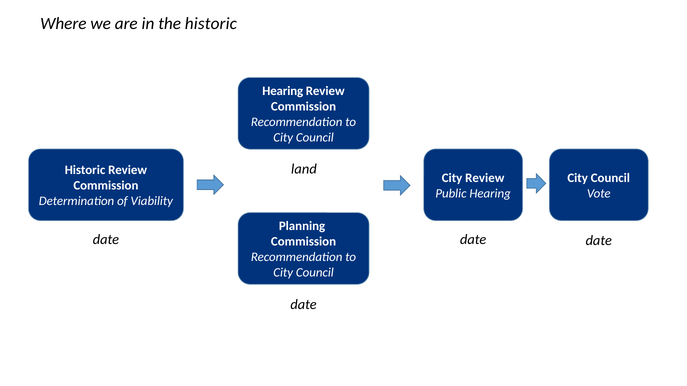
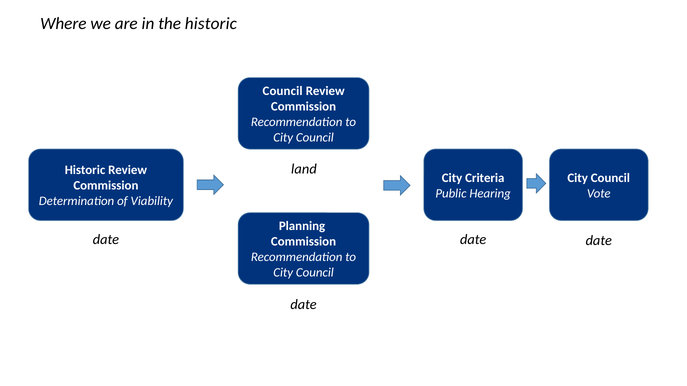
Hearing: Hearing -> Council (283, 91)
City Review: Review -> Criteria (485, 178)
